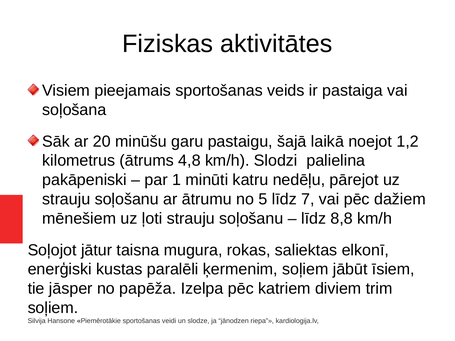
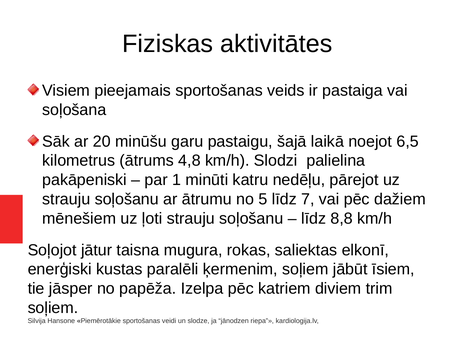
1,2: 1,2 -> 6,5 (408, 142)
